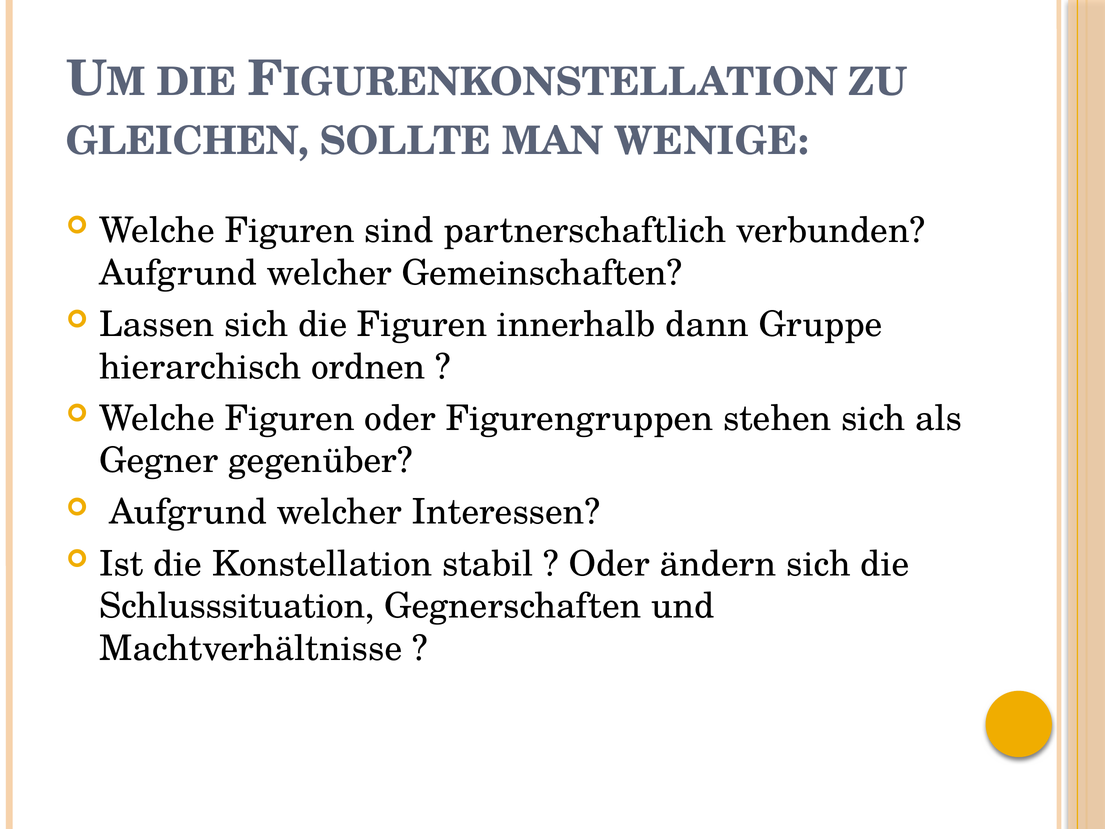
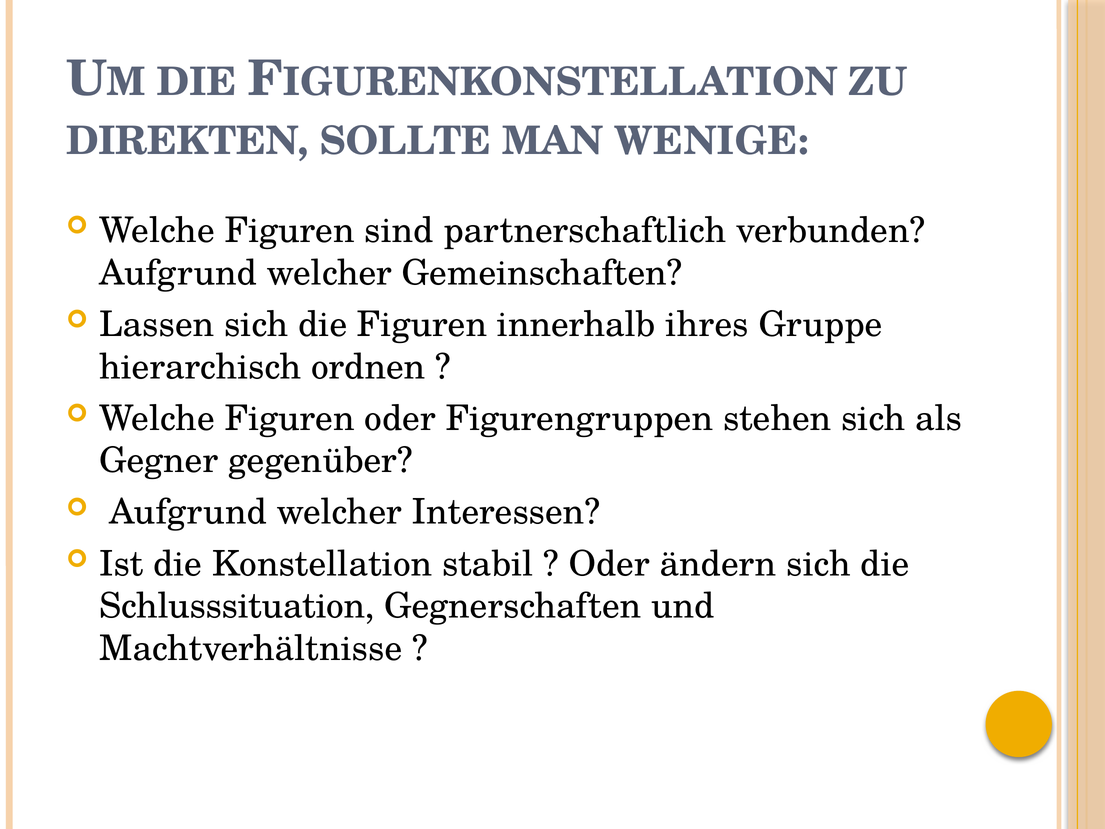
GLEICHEN: GLEICHEN -> DIREKTEN (187, 141)
dann: dann -> ihres (707, 324)
